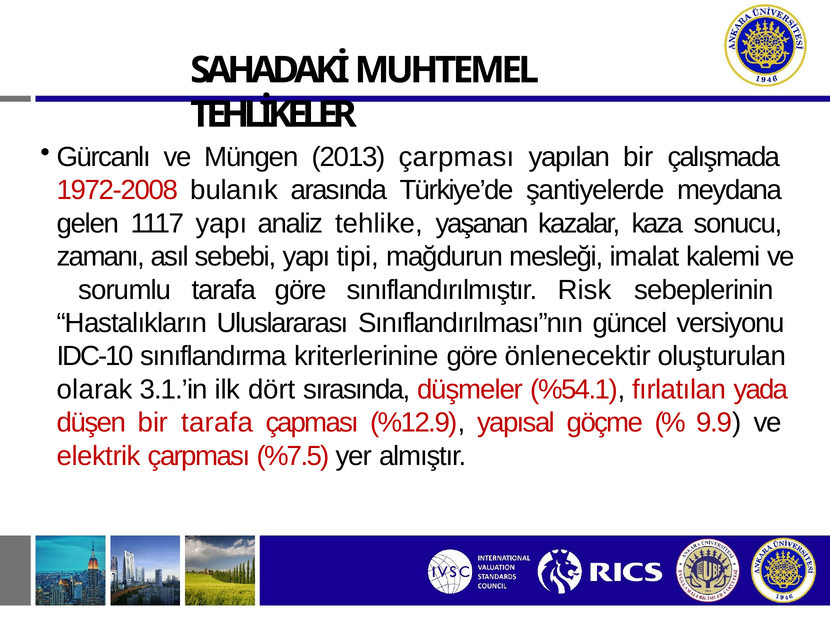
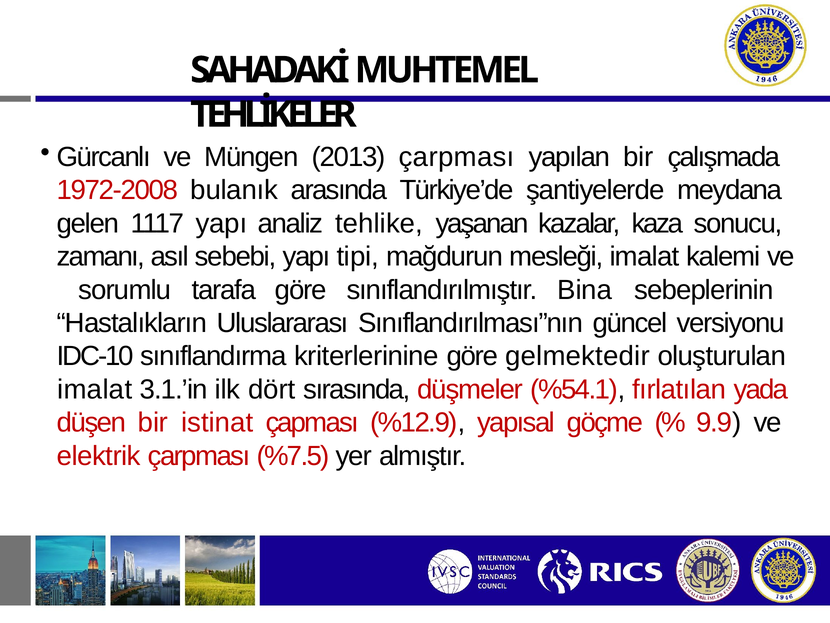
Risk: Risk -> Bina (585, 290)
önlenecektir: önlenecektir -> gelmektedir (578, 356)
olarak: olarak -> imalat (95, 389)
bir tarafa: tarafa -> istinat (217, 422)
